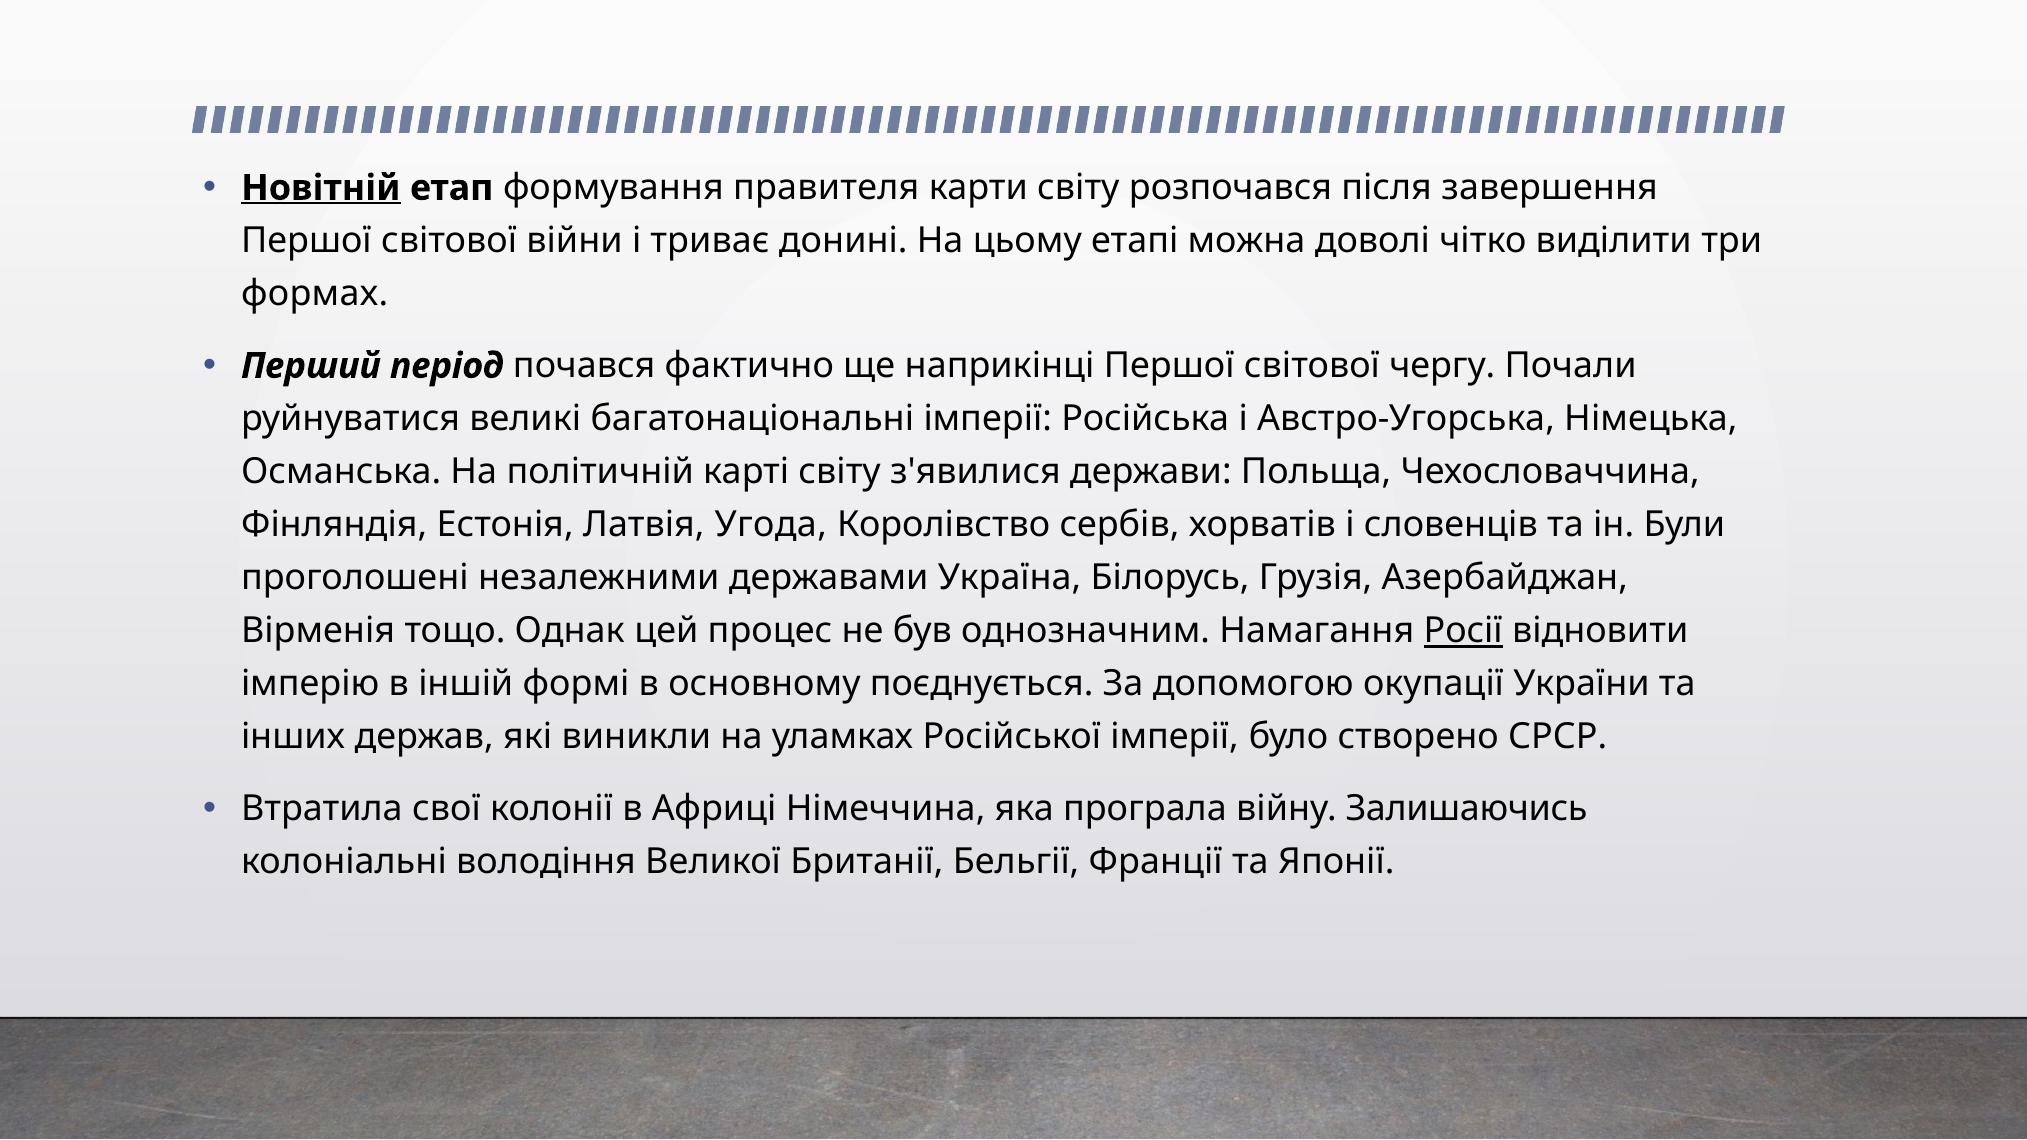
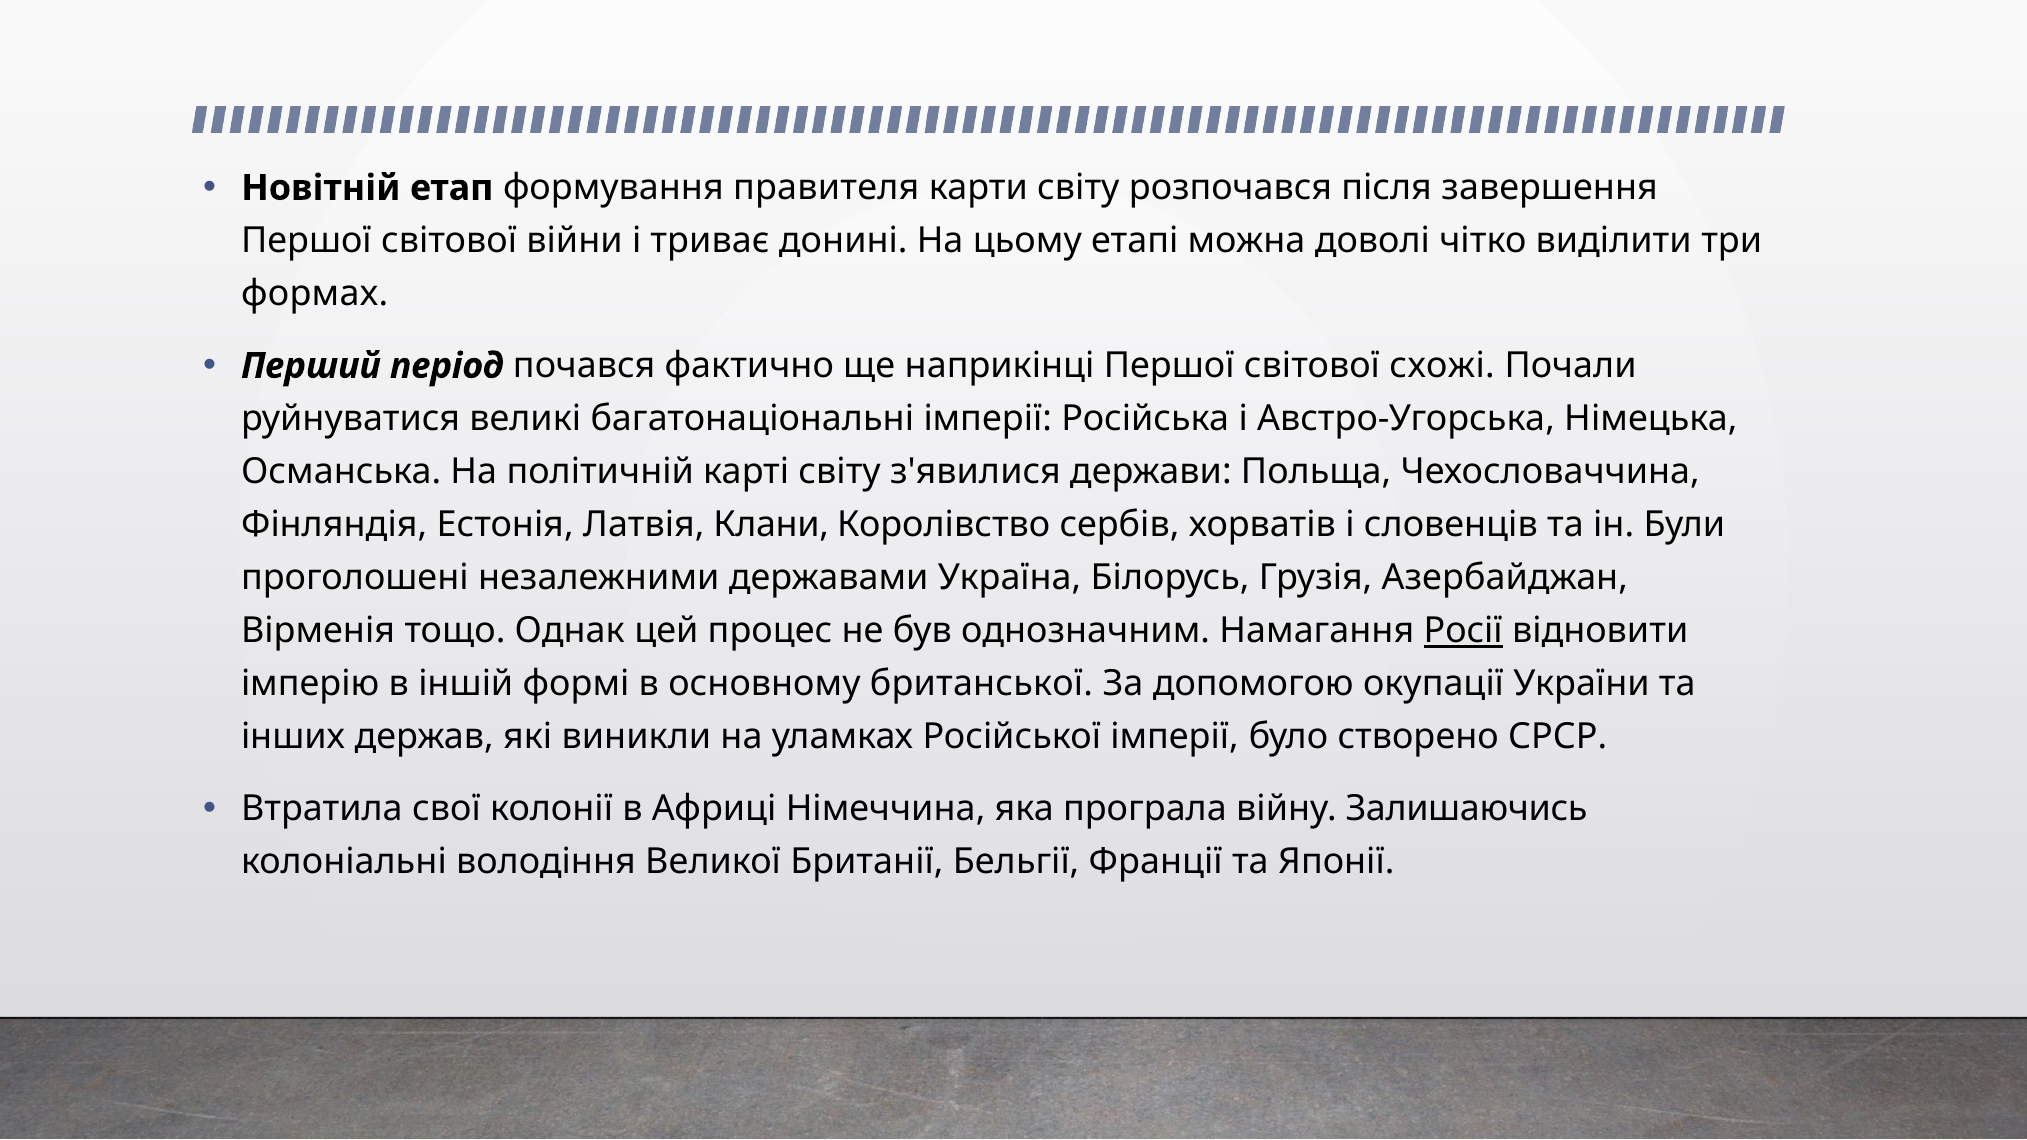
Новітній underline: present -> none (321, 188)
чергу: чергу -> схожі (1442, 366)
Угода: Угода -> Клани (771, 525)
поєднується: поєднується -> британської (981, 684)
